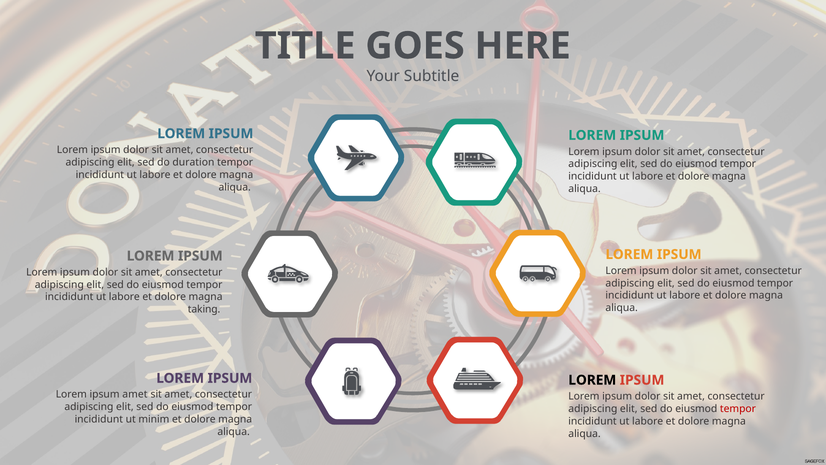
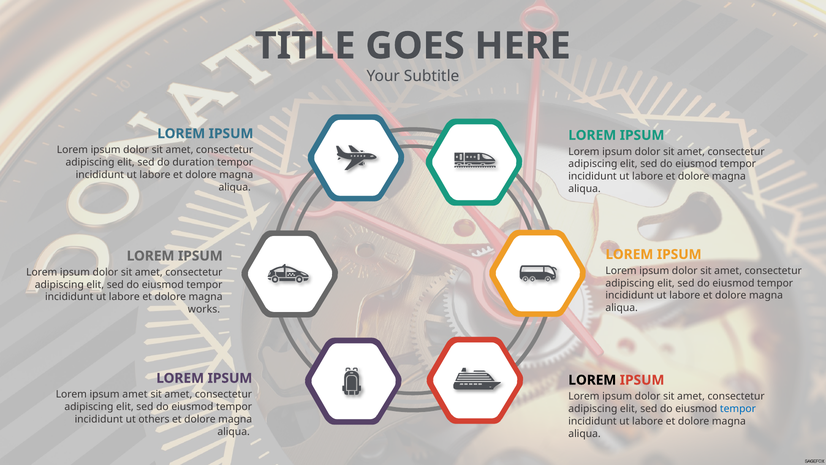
taking: taking -> works (204, 309)
tempor colour: red -> blue (738, 408)
minim: minim -> others (154, 419)
